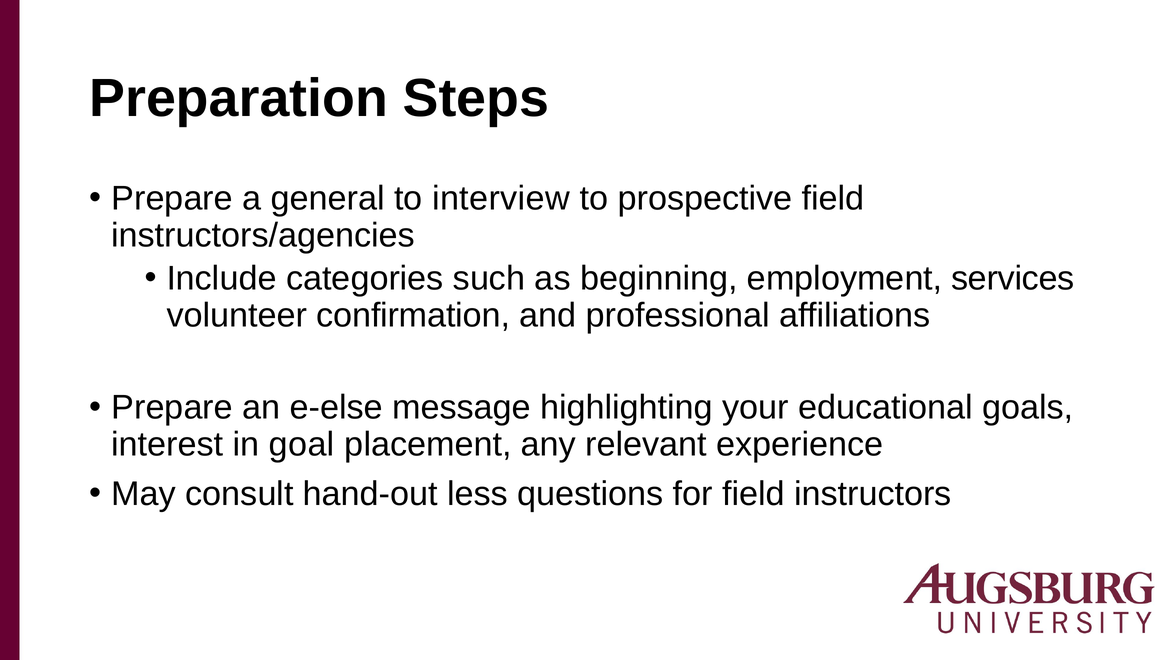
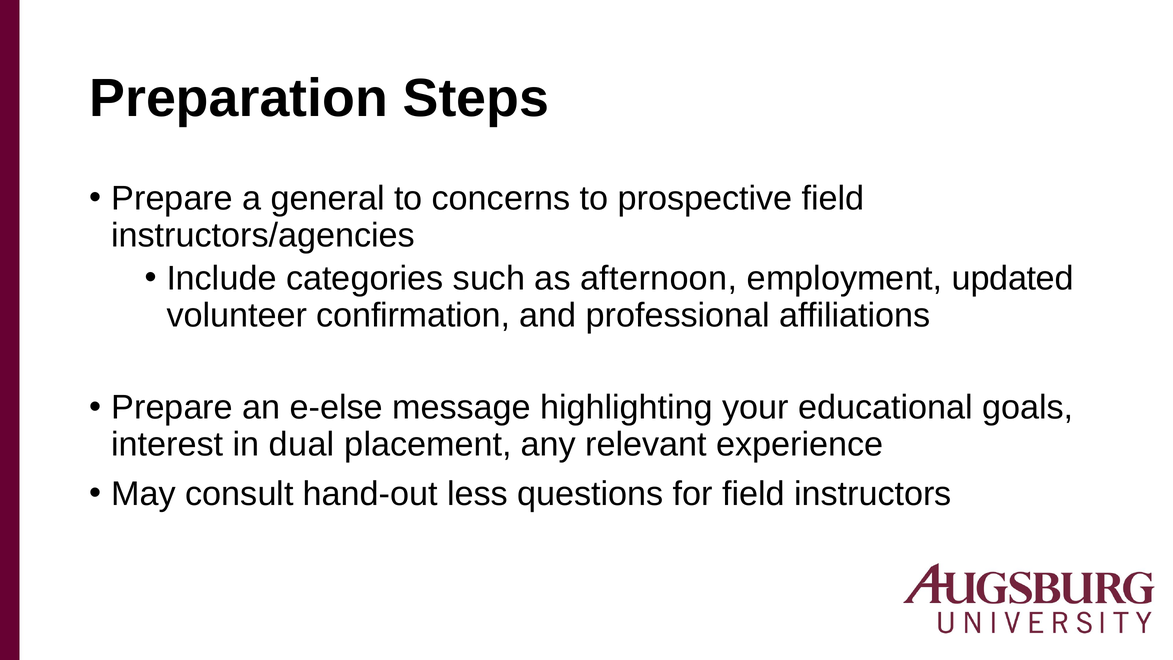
interview: interview -> concerns (501, 198)
beginning: beginning -> afternoon (659, 278)
services: services -> updated (1013, 278)
goal: goal -> dual (302, 444)
